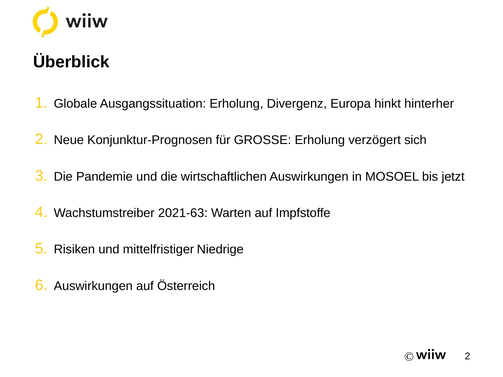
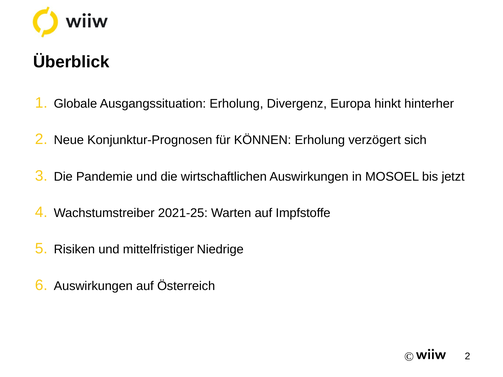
GROSSE: GROSSE -> KÖNNEN (263, 140)
2021-63: 2021-63 -> 2021-25 (183, 213)
